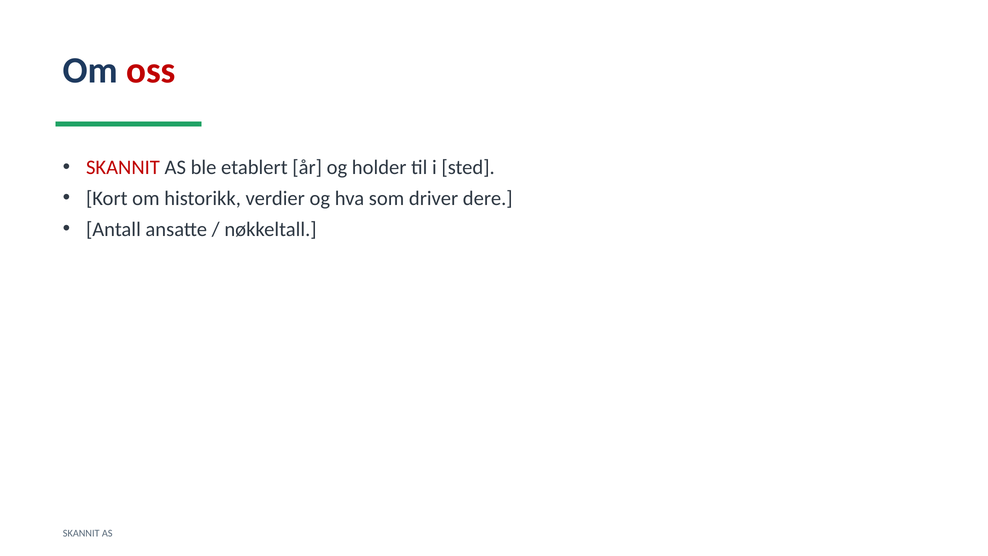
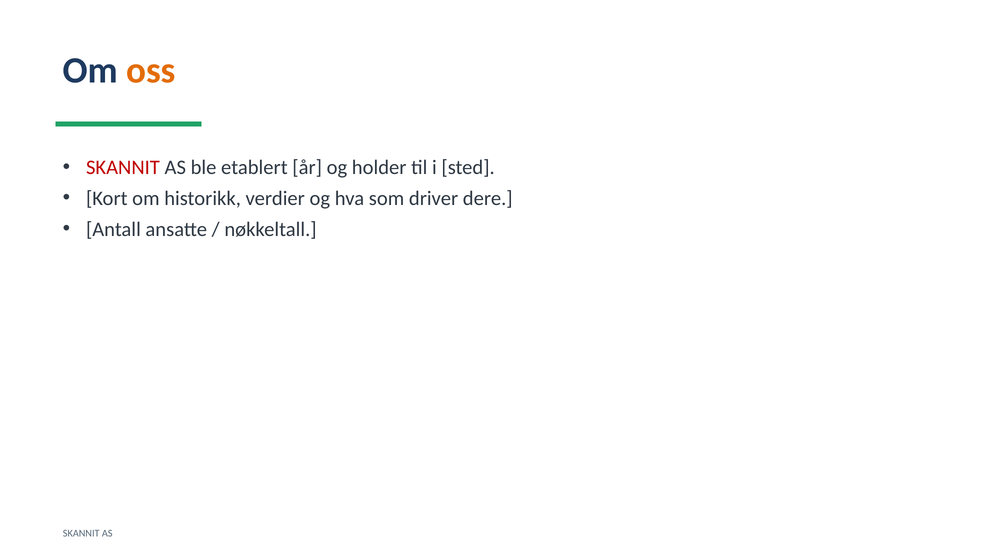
oss colour: red -> orange (151, 71)
